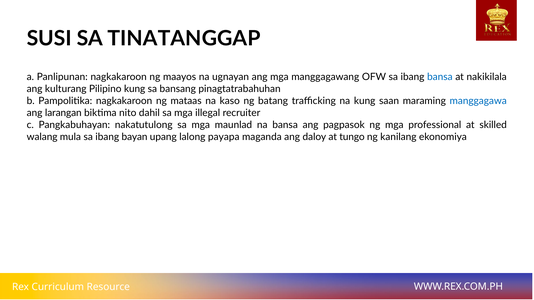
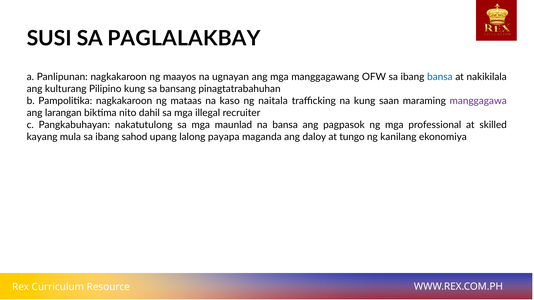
TINATANGGAP: TINATANGGAP -> PAGLALAKBAY (184, 39)
batang: batang -> naitala (273, 101)
manggagawa colour: blue -> purple (478, 101)
walang: walang -> kayang (42, 137)
bayan: bayan -> sahod (135, 137)
